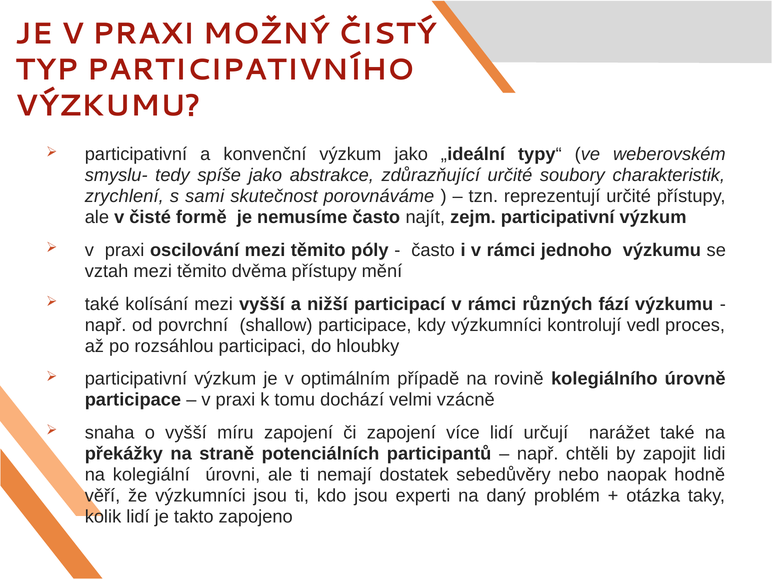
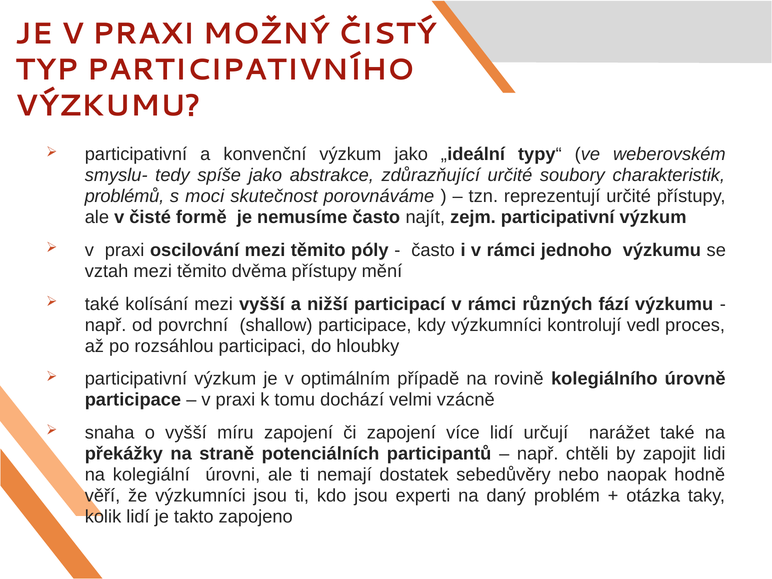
zrychlení: zrychlení -> problémů (124, 196)
sami: sami -> moci (205, 196)
